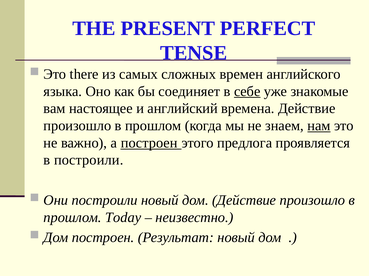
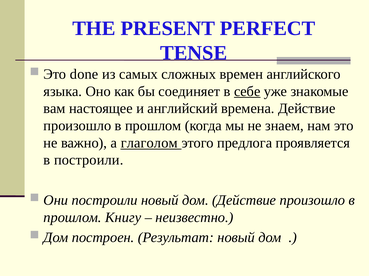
there: there -> done (84, 74)
нам underline: present -> none (319, 126)
а построен: построен -> глаголом (149, 143)
Today: Today -> Книгу (123, 218)
